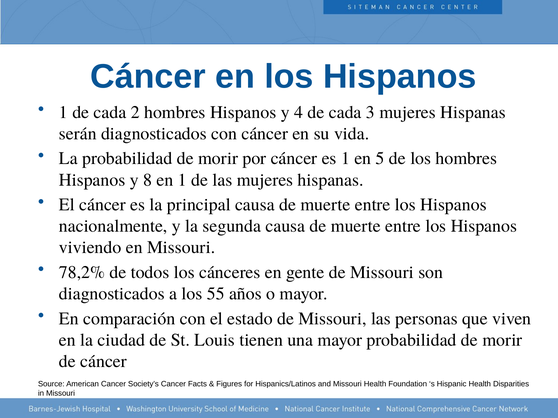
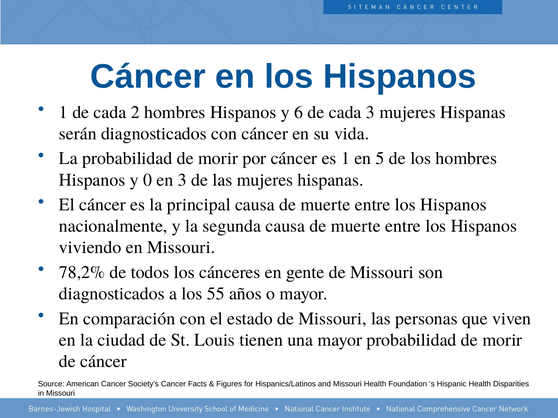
4: 4 -> 6 (299, 112)
8: 8 -> 0 (148, 180)
en 1: 1 -> 3 (182, 180)
